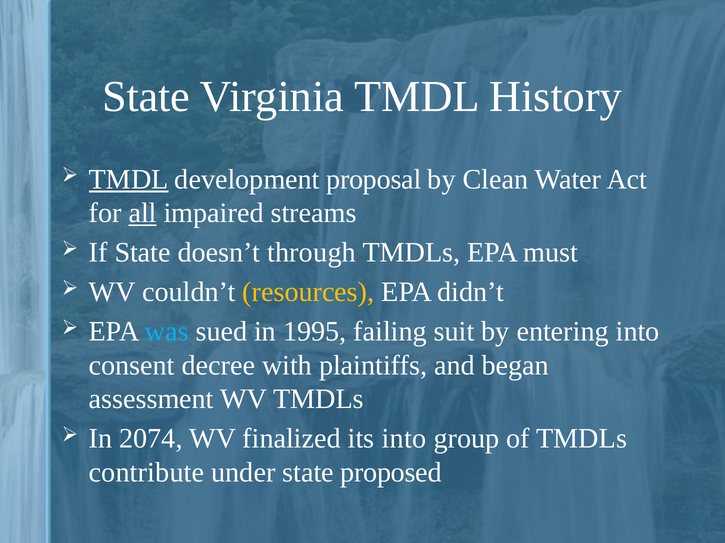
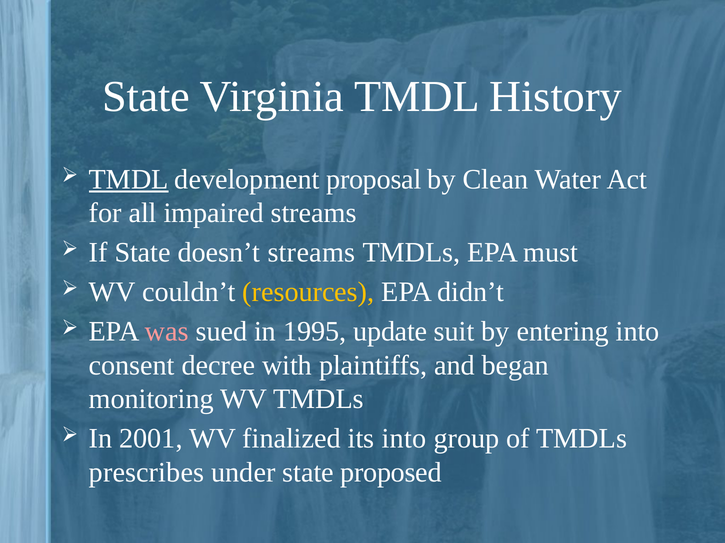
all underline: present -> none (143, 213)
doesn’t through: through -> streams (311, 253)
was colour: light blue -> pink (167, 332)
failing: failing -> update (390, 332)
assessment: assessment -> monitoring (151, 400)
2074: 2074 -> 2001 (151, 439)
contribute: contribute -> prescribes (147, 473)
